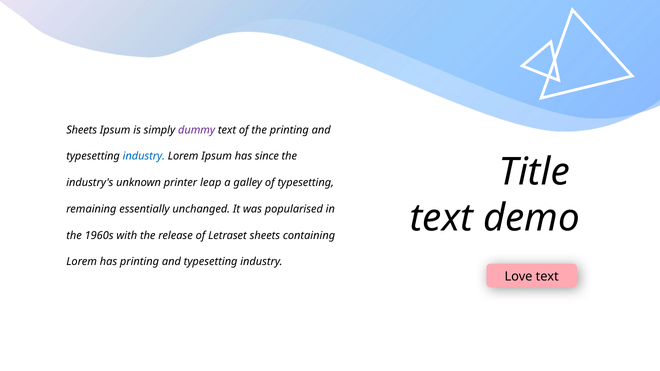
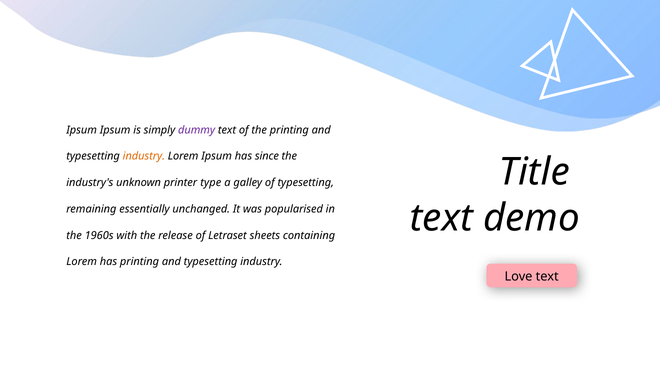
Sheets: Sheets -> Ipsum (82, 130)
industry colour: blue -> orange (144, 156)
leap: leap -> type (211, 183)
